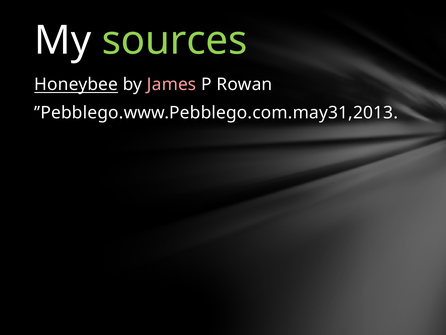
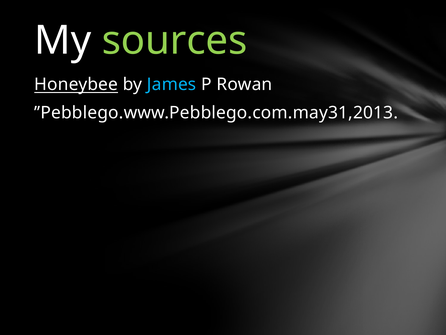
James colour: pink -> light blue (172, 84)
